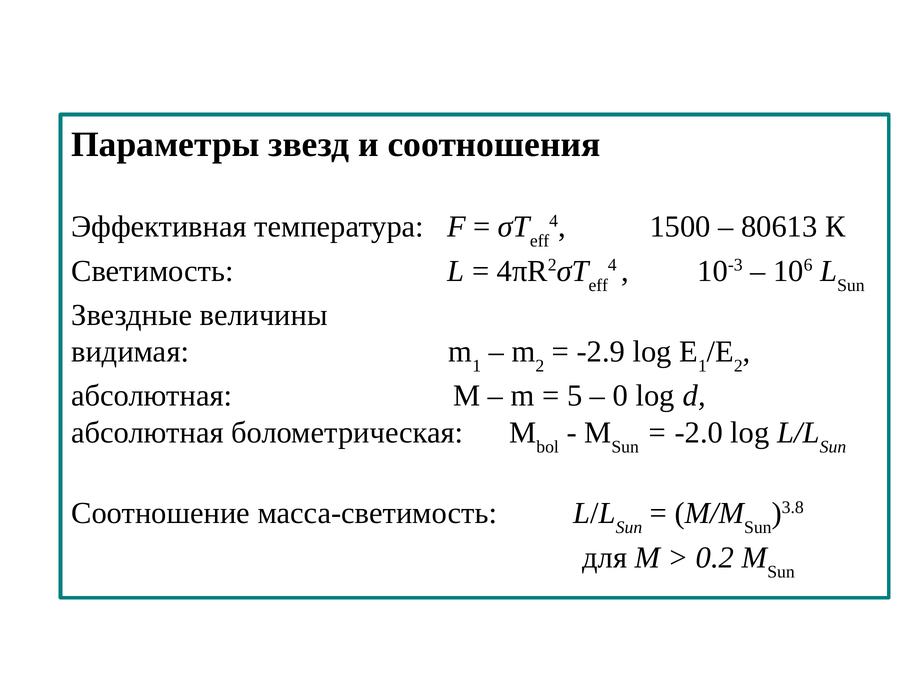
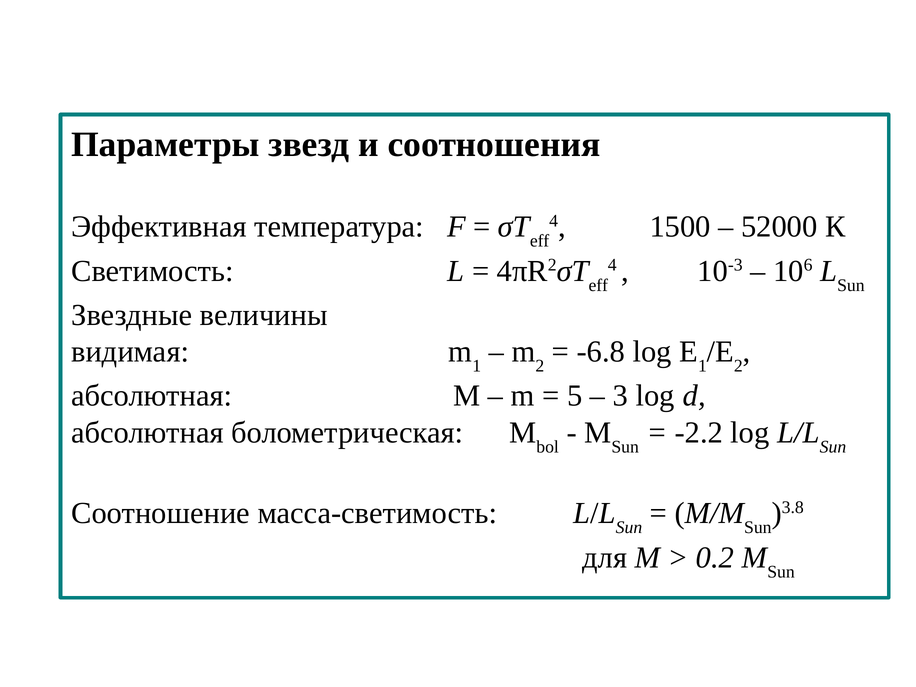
80613: 80613 -> 52000 (779, 227)
-2.9: -2.9 -> -6.8 (601, 352)
0: 0 -> 3 (620, 396)
-2.0: -2.0 -> -2.2 (699, 433)
